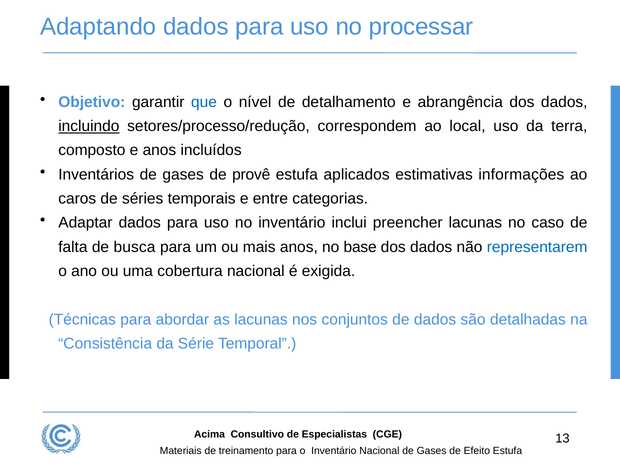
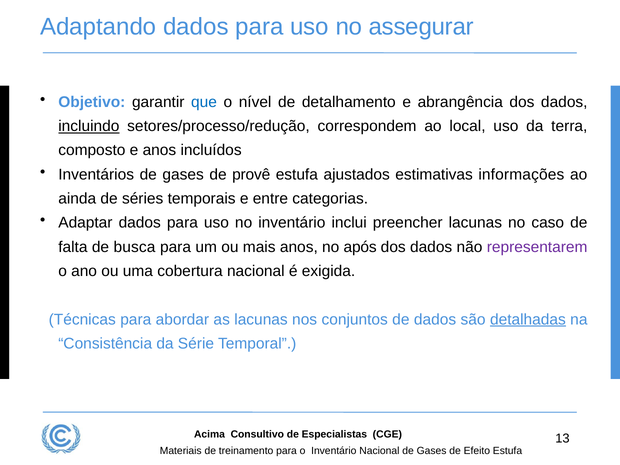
processar: processar -> assegurar (421, 27)
aplicados: aplicados -> ajustados (357, 174)
caros: caros -> ainda (77, 199)
base: base -> após (360, 247)
representarem colour: blue -> purple (537, 247)
detalhadas underline: none -> present (528, 319)
